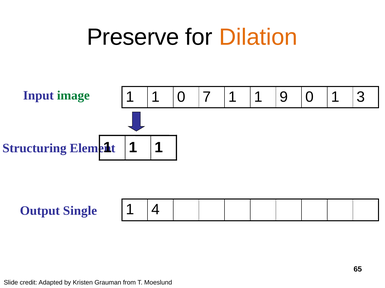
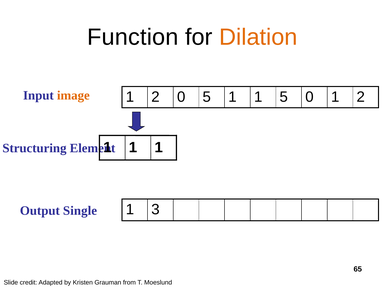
Preserve: Preserve -> Function (133, 37)
image colour: green -> orange (73, 96)
1: 1 -> 2 (156, 97)
0 7: 7 -> 5 (207, 97)
1 9: 9 -> 5 (284, 97)
0 1 3: 3 -> 2 (361, 97)
4: 4 -> 3 (156, 210)
